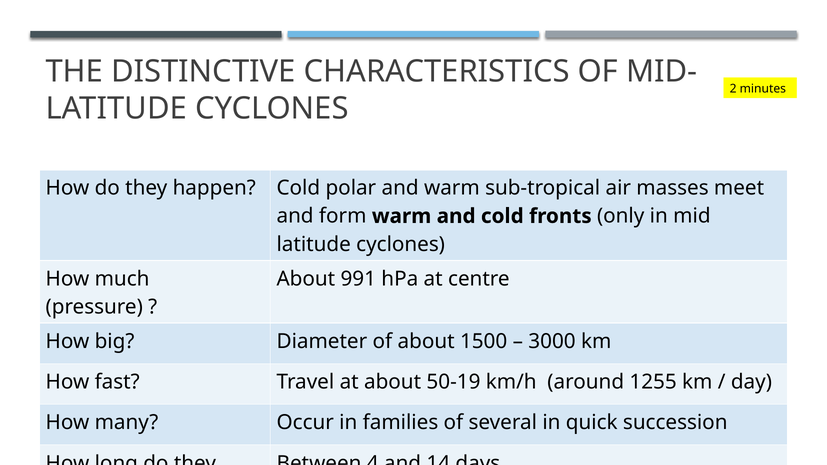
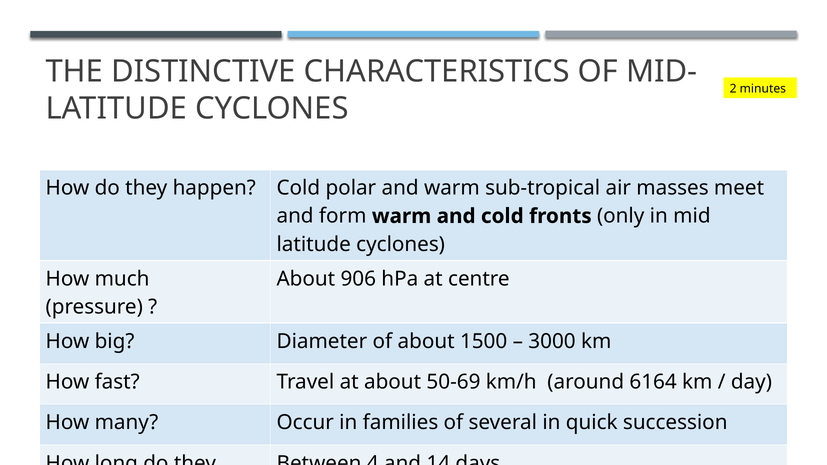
991: 991 -> 906 (358, 279)
50-19: 50-19 -> 50-69 (453, 382)
1255: 1255 -> 6164 (653, 382)
